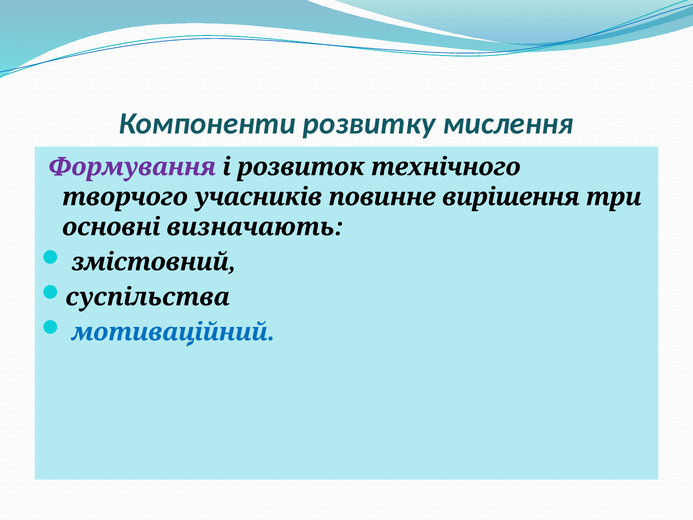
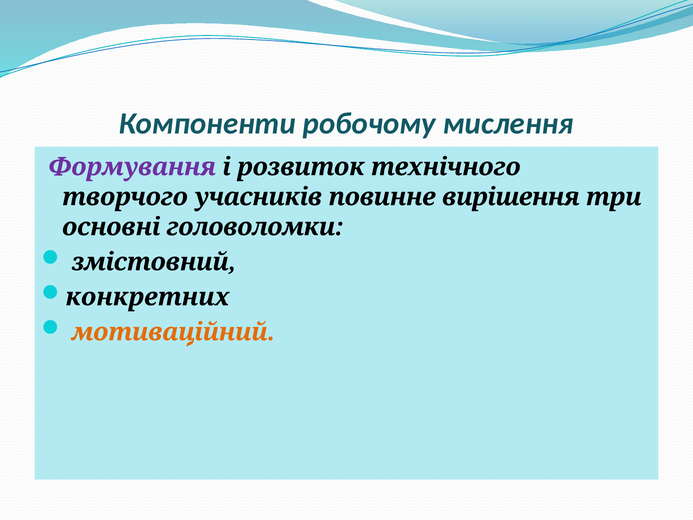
розвитку: розвитку -> робочому (369, 124)
визначають: визначають -> головоломки (255, 227)
суспільства: суспільства -> конкретних (148, 297)
мотиваційний colour: blue -> orange (173, 332)
